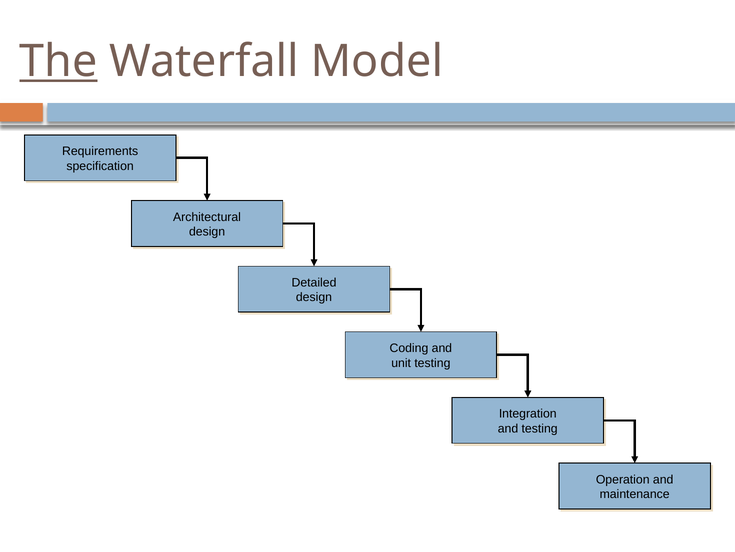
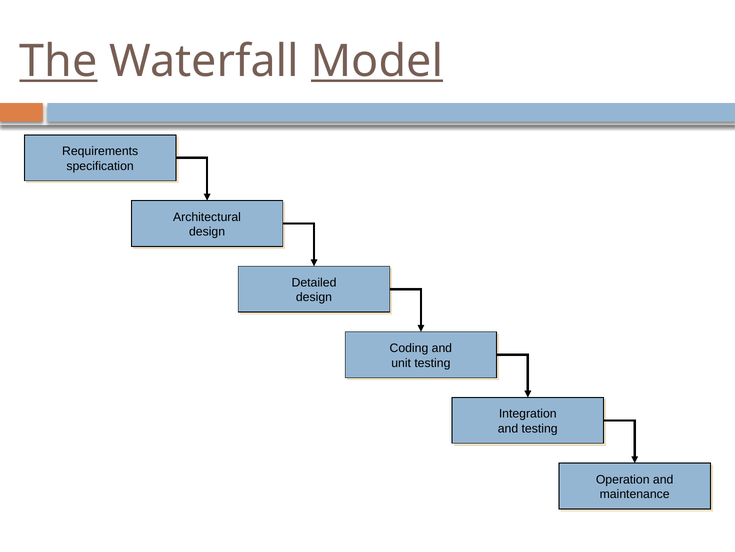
Model underline: none -> present (377, 61)
